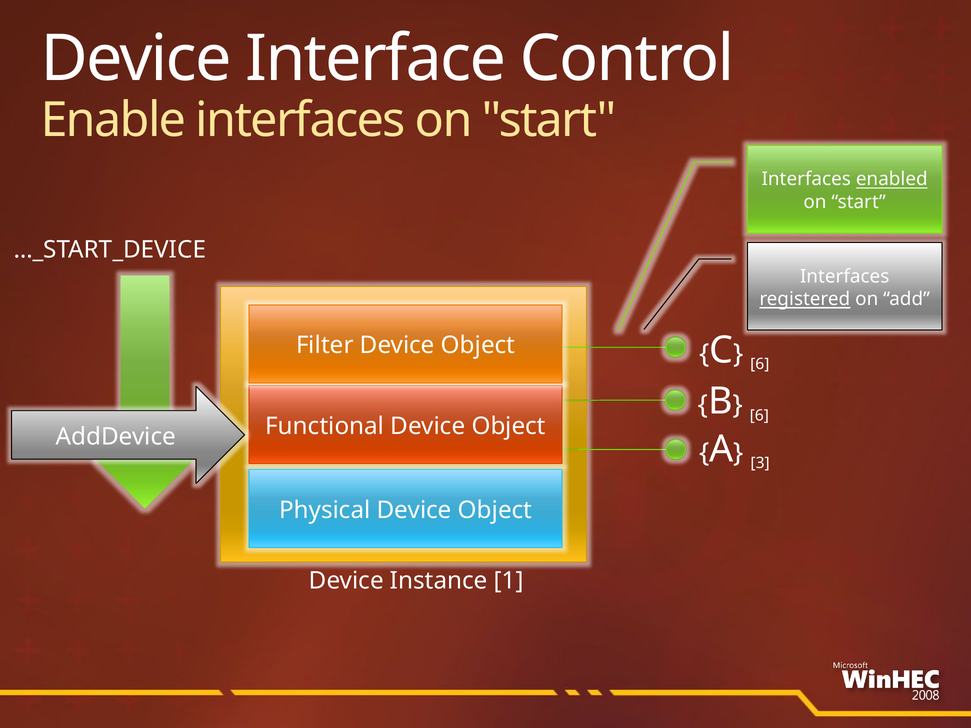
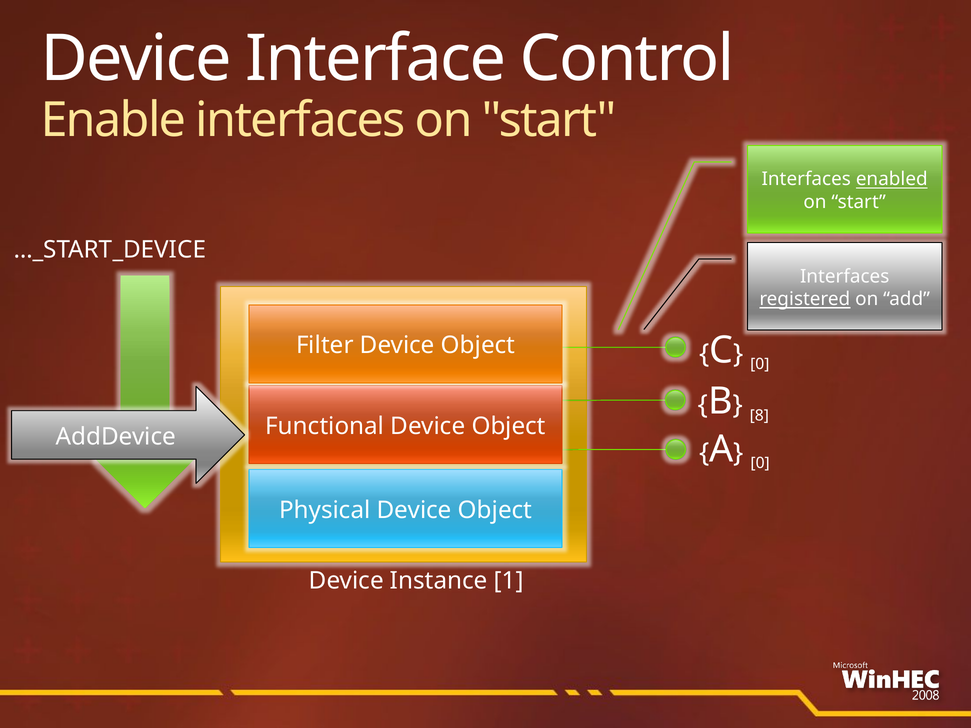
6: 6 -> 0 (760, 364)
6: 6 -> 8 (759, 416)
3: 3 -> 0 (760, 463)
